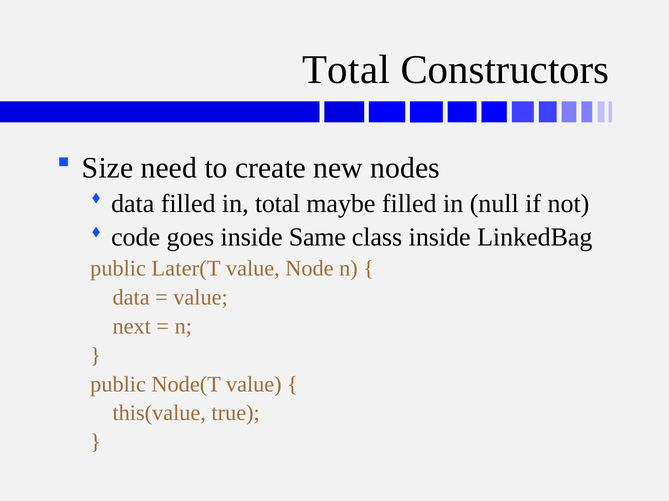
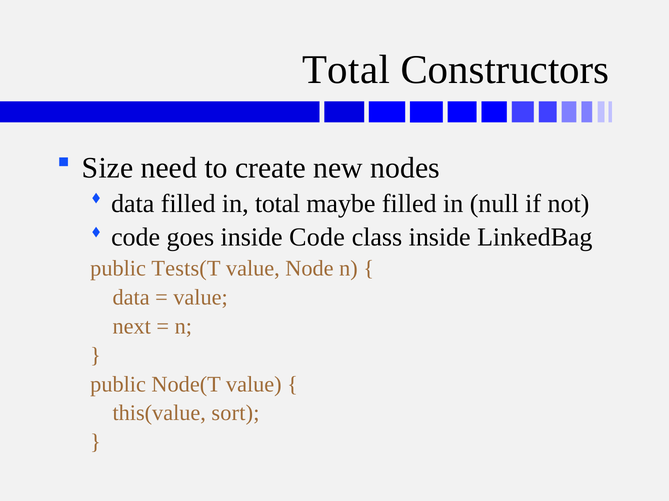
inside Same: Same -> Code (317, 238)
Later(T: Later(T -> Tests(T (186, 269)
true: true -> sort (236, 414)
